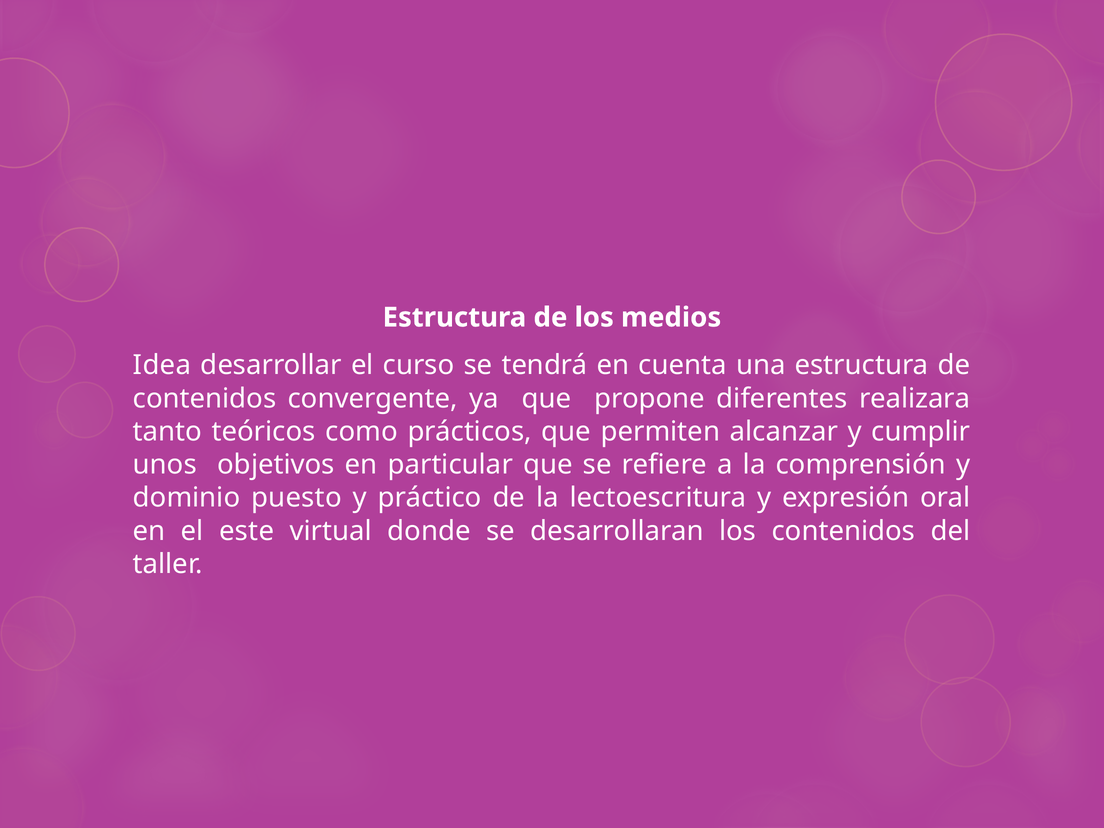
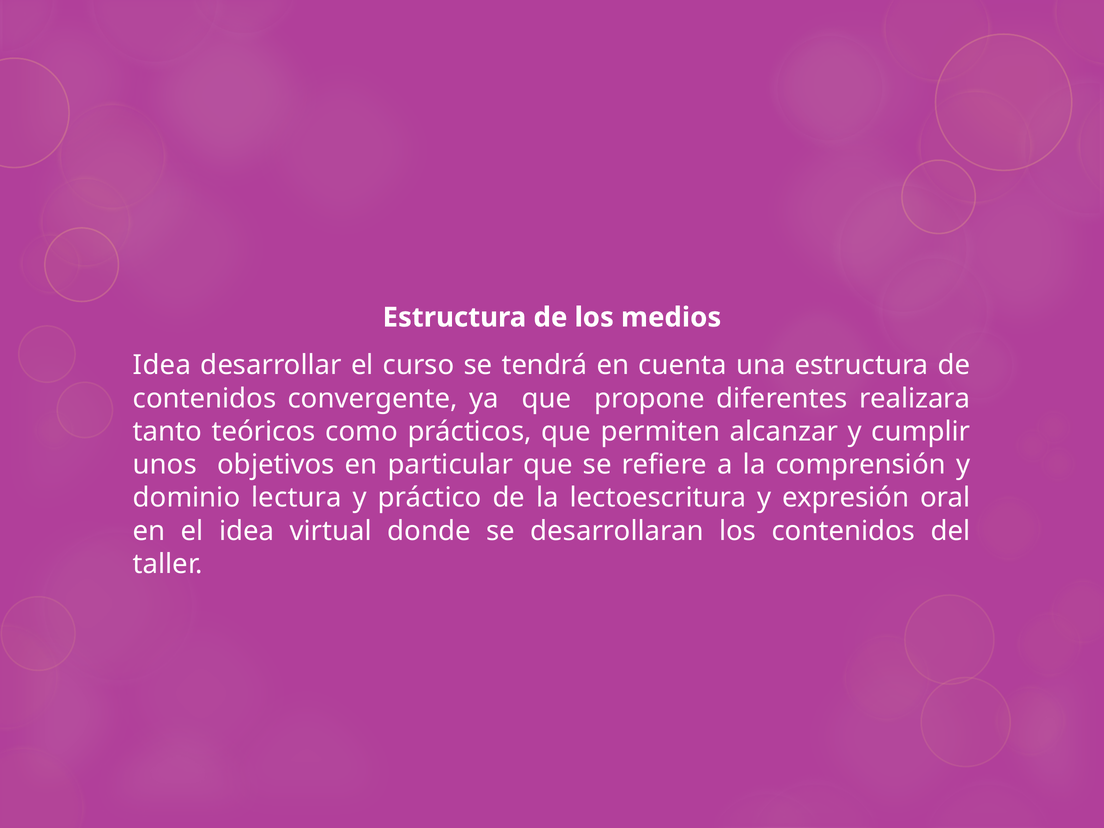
puesto: puesto -> lectura (297, 498)
el este: este -> idea (247, 531)
